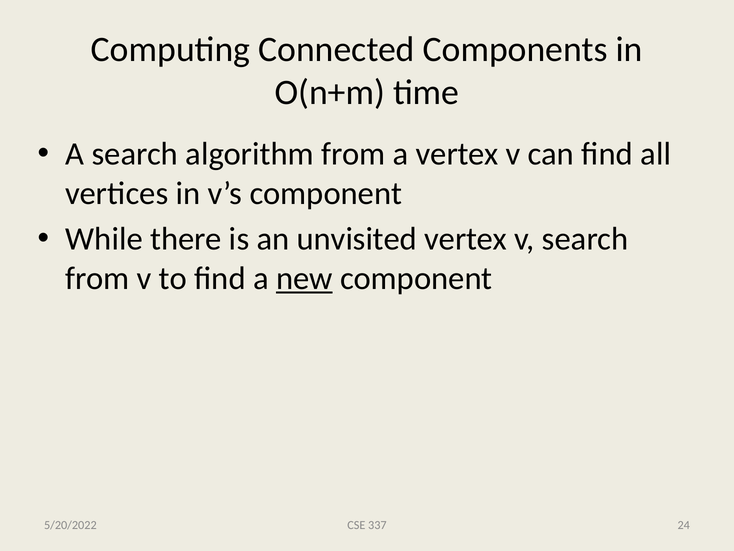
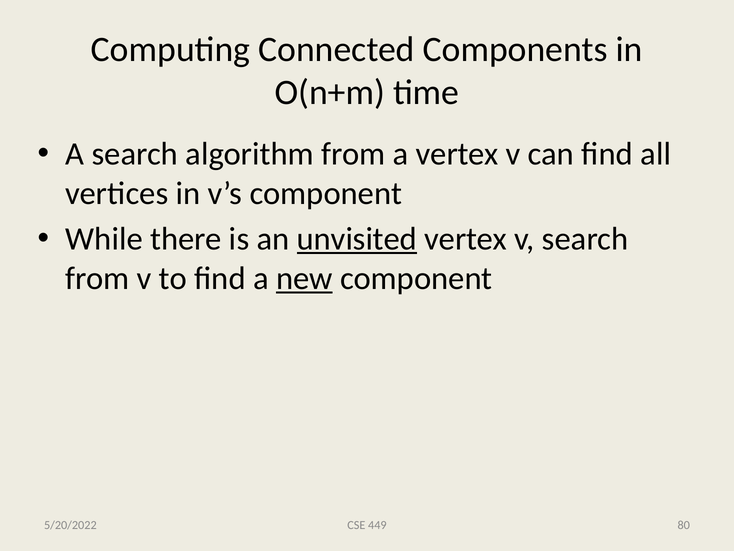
unvisited underline: none -> present (357, 239)
337: 337 -> 449 (377, 525)
24: 24 -> 80 (684, 525)
